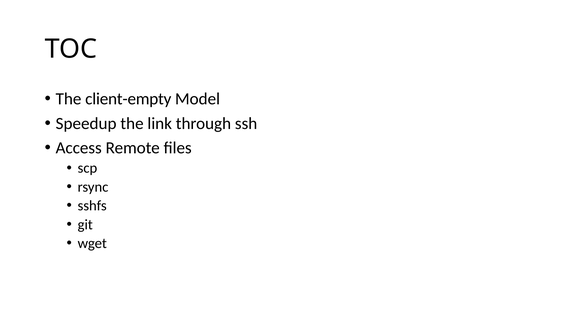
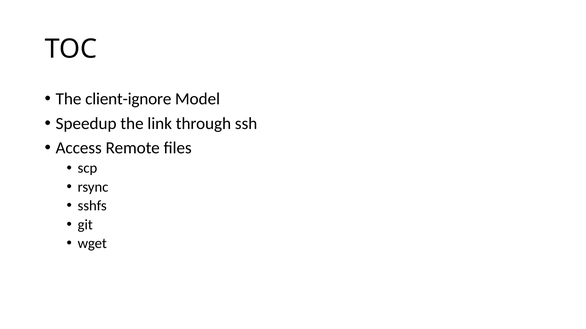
client-empty: client-empty -> client-ignore (128, 99)
